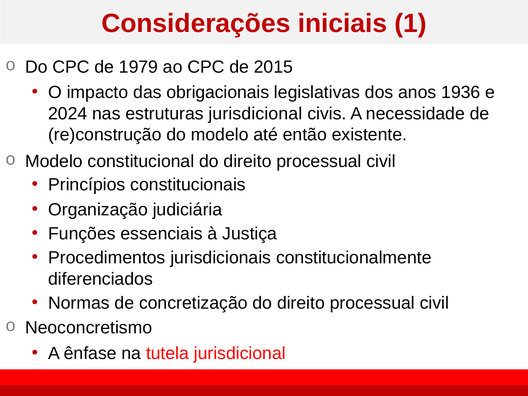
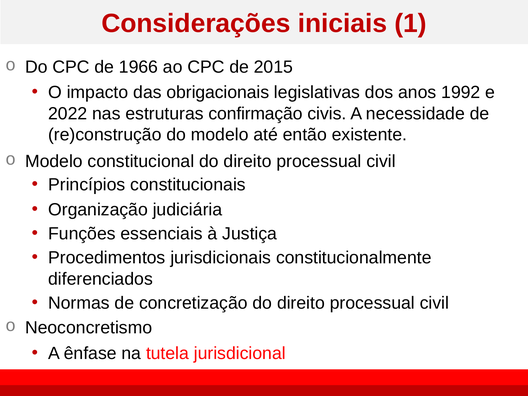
1979: 1979 -> 1966 (138, 67)
1936: 1936 -> 1992 (461, 92)
2024: 2024 -> 2022 (68, 114)
estruturas jurisdicional: jurisdicional -> confirmação (256, 114)
